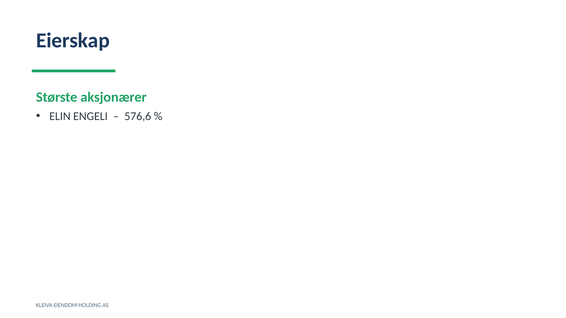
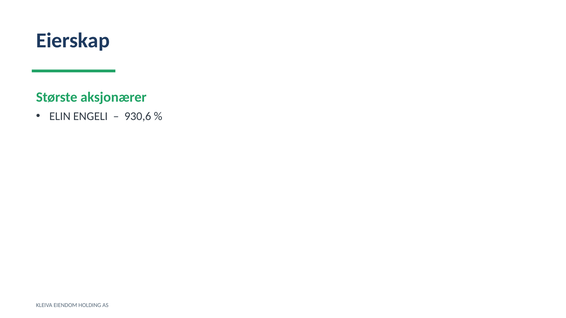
576,6: 576,6 -> 930,6 (138, 116)
